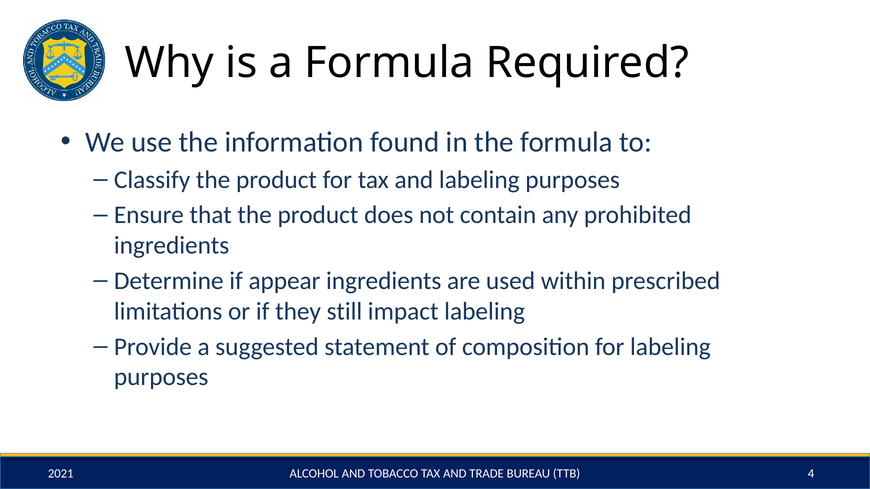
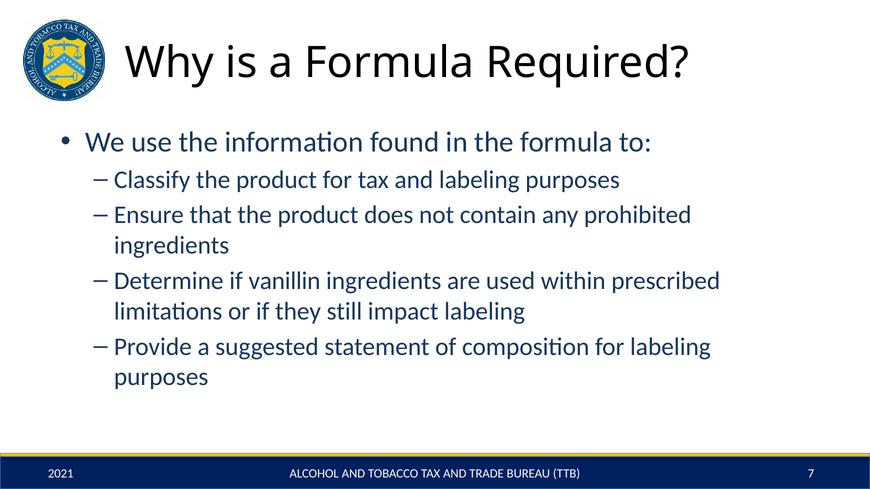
appear: appear -> vanillin (285, 281)
4: 4 -> 7 (811, 474)
